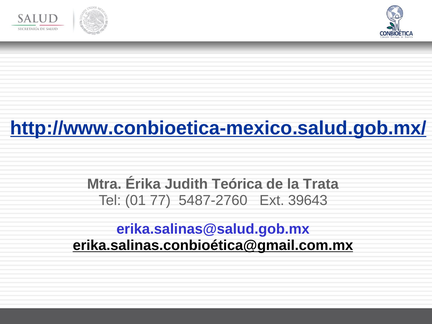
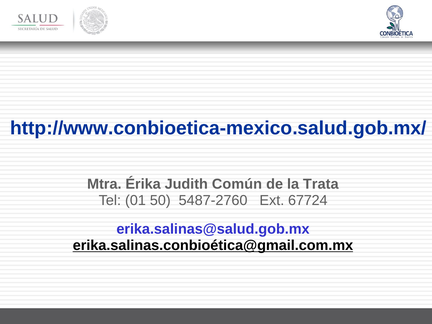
http://www.conbioetica-mexico.salud.gob.mx/ underline: present -> none (218, 128)
Teórica: Teórica -> Común (237, 184)
77: 77 -> 50 (160, 200)
39643: 39643 -> 67724 (308, 200)
